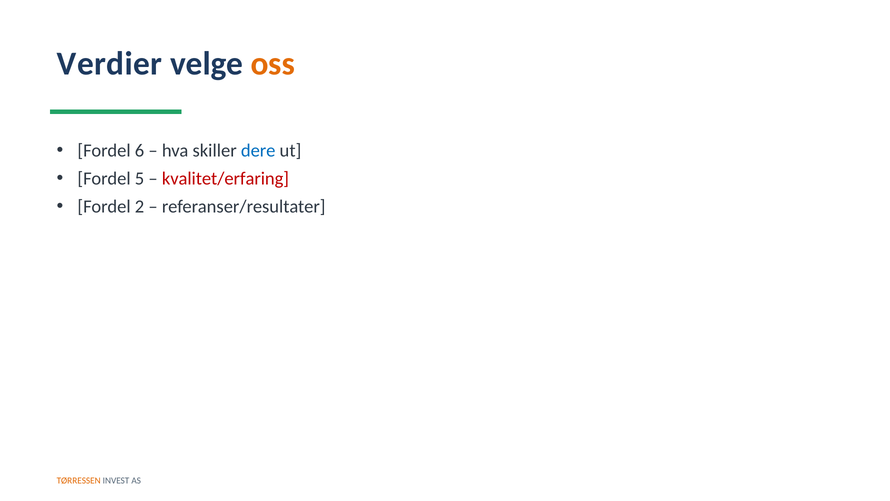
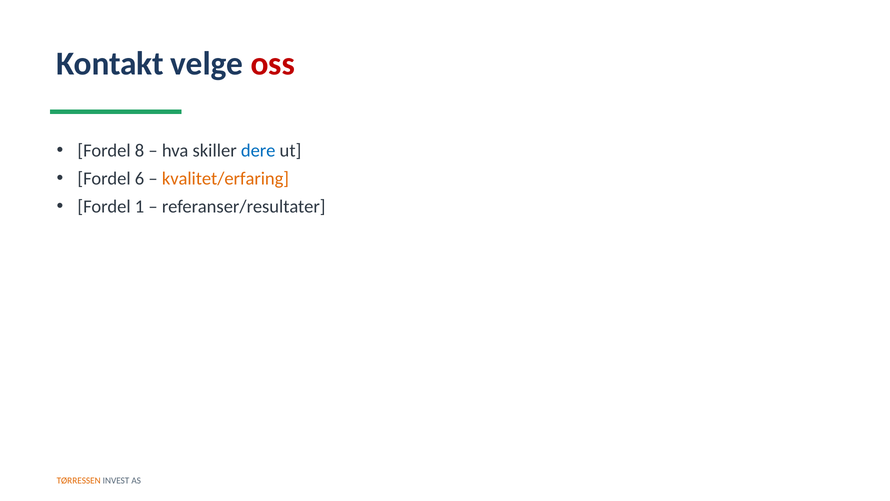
Verdier: Verdier -> Kontakt (110, 64)
oss colour: orange -> red (273, 64)
6: 6 -> 8 (140, 151)
5: 5 -> 6 (140, 179)
kvalitet/erfaring colour: red -> orange (225, 179)
2: 2 -> 1 (140, 206)
